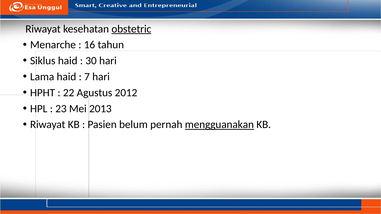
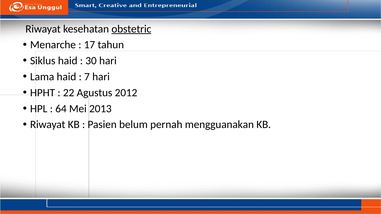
16: 16 -> 17 (89, 45)
23: 23 -> 64 (61, 109)
mengguanakan underline: present -> none (219, 125)
